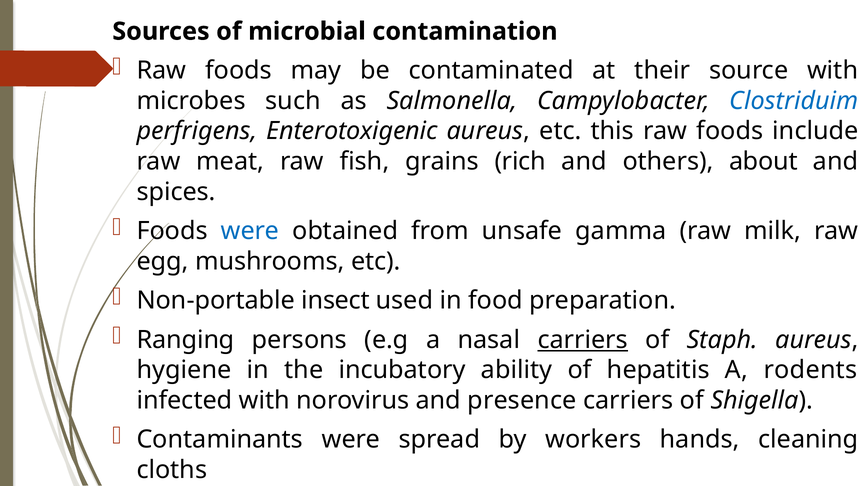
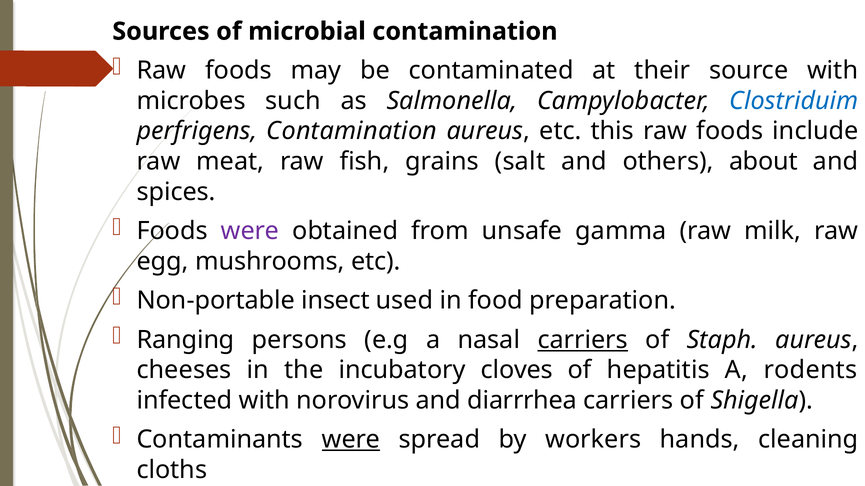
perfrigens Enterotoxigenic: Enterotoxigenic -> Contamination (352, 131)
rich: rich -> salt (520, 162)
were colour: blue -> purple (250, 231)
hygiene: hygiene -> cheeses (184, 370)
ability: ability -> cloves (517, 370)
presence: presence -> diarrrhea (522, 401)
were underline: none -> present (351, 440)
